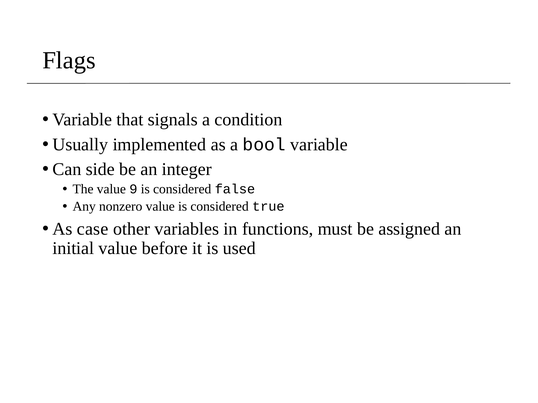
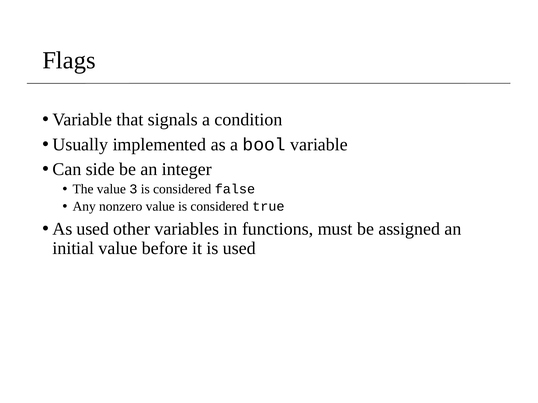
9: 9 -> 3 (133, 189)
As case: case -> used (93, 229)
